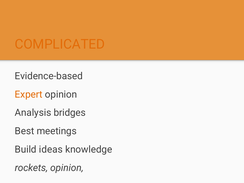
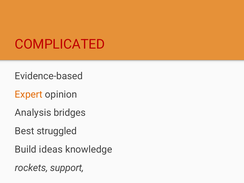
COMPLICATED colour: orange -> red (60, 44)
meetings: meetings -> struggled (57, 131)
rockets opinion: opinion -> support (67, 168)
